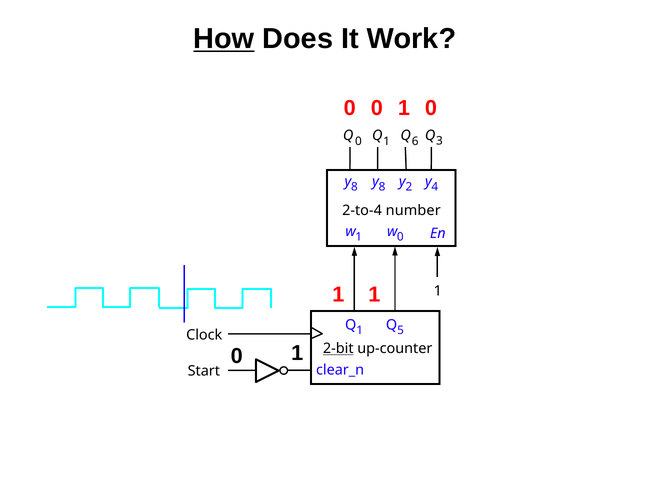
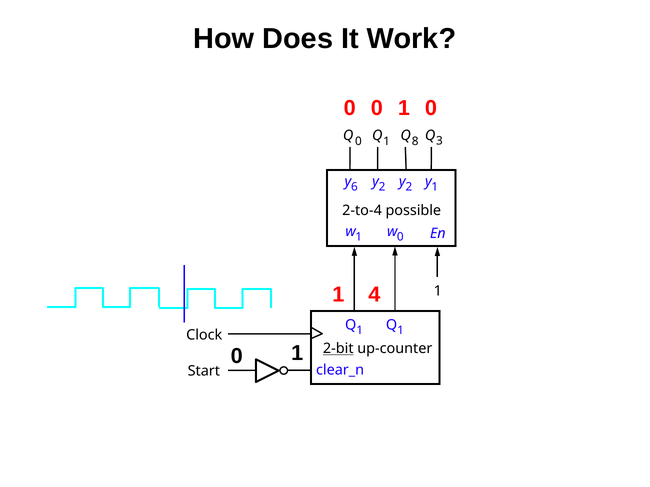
How underline: present -> none (224, 39)
6: 6 -> 8 (415, 142)
8: 8 -> 6 (354, 187)
8: 8 -> 2 (382, 187)
y 4: 4 -> 1 (435, 187)
number: number -> possible (413, 211)
1 1: 1 -> 4 (374, 295)
Q 1 Q 5: 5 -> 1 (401, 331)
